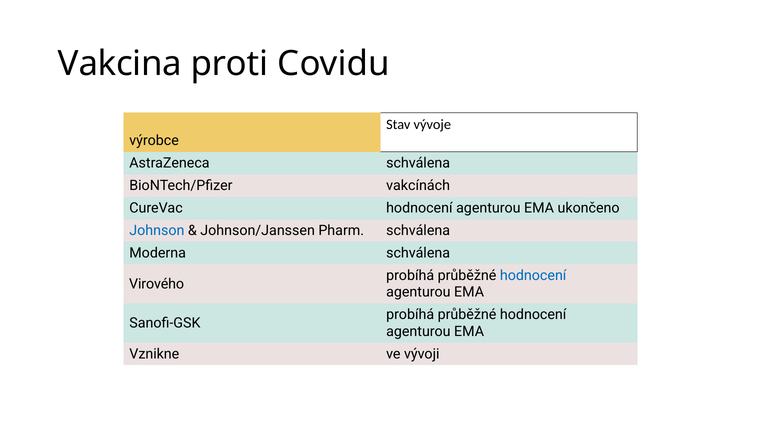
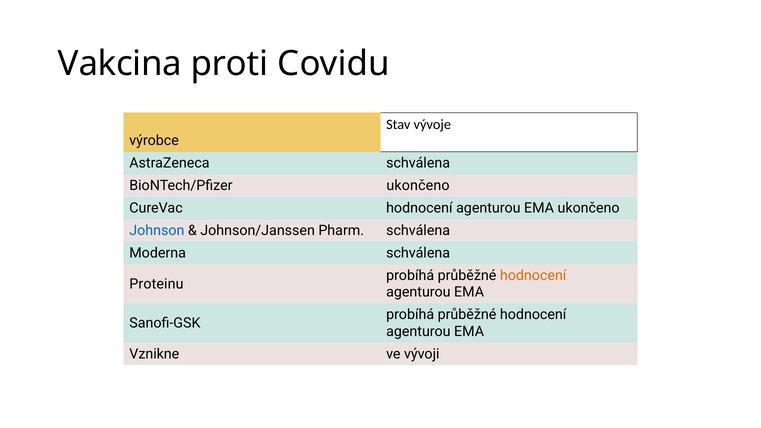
BioNTech/Pfizer vakcínách: vakcínách -> ukončeno (418, 186)
hodnocení colour: blue -> orange (533, 276)
Virového: Virového -> Proteinu (156, 284)
